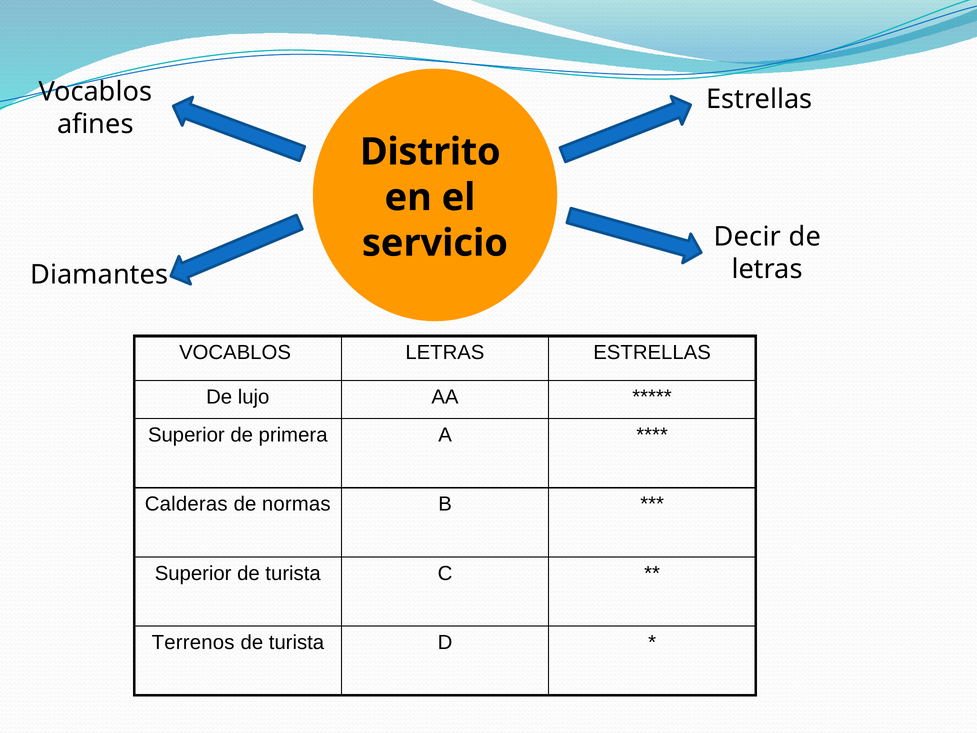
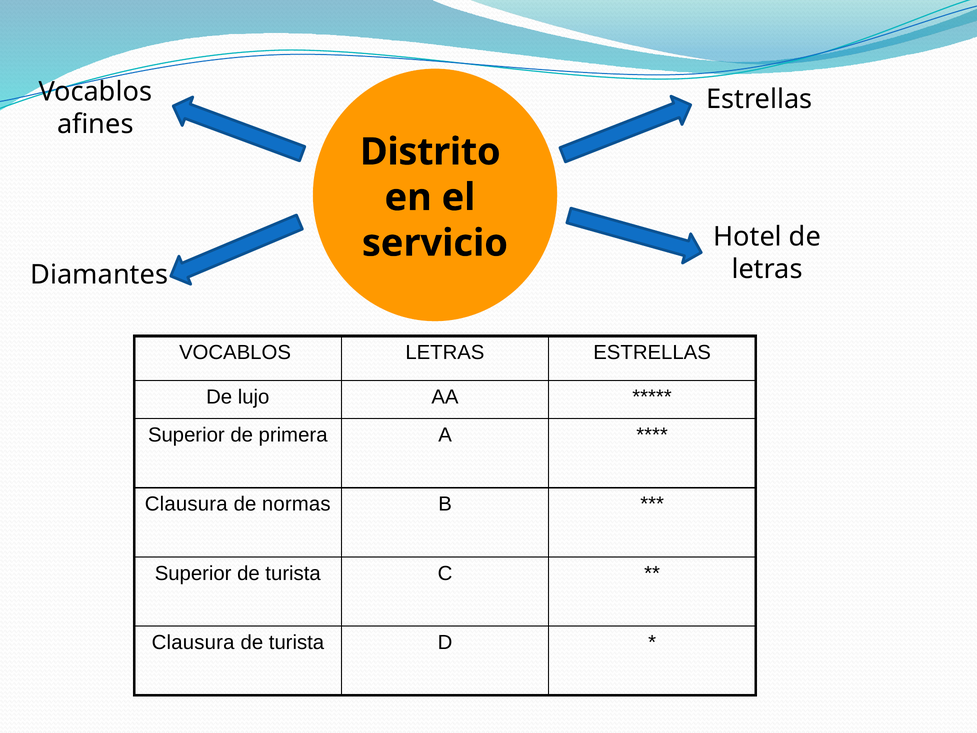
Decir: Decir -> Hotel (748, 237)
Calderas: Calderas -> Clausura (186, 504)
Terrenos: Terrenos -> Clausura (193, 642)
